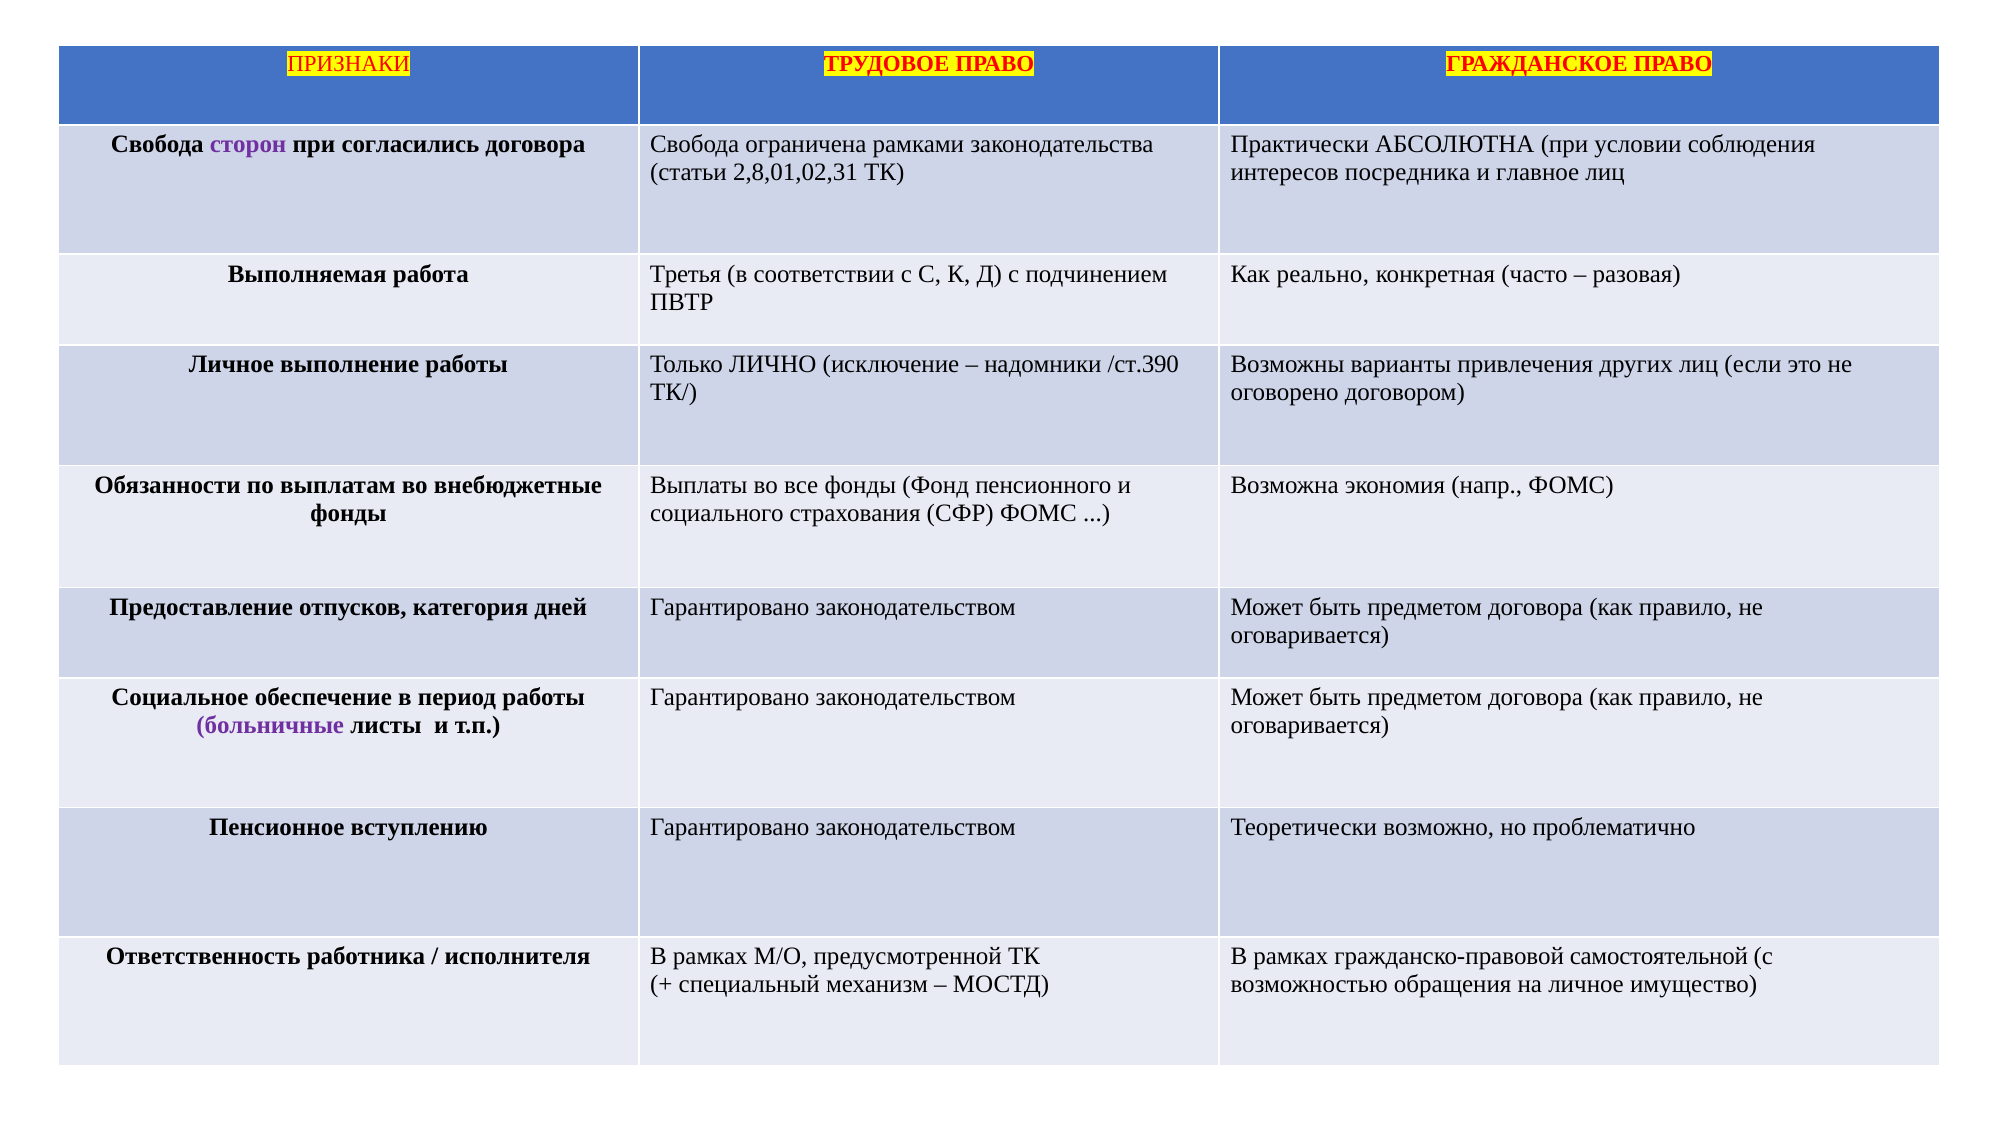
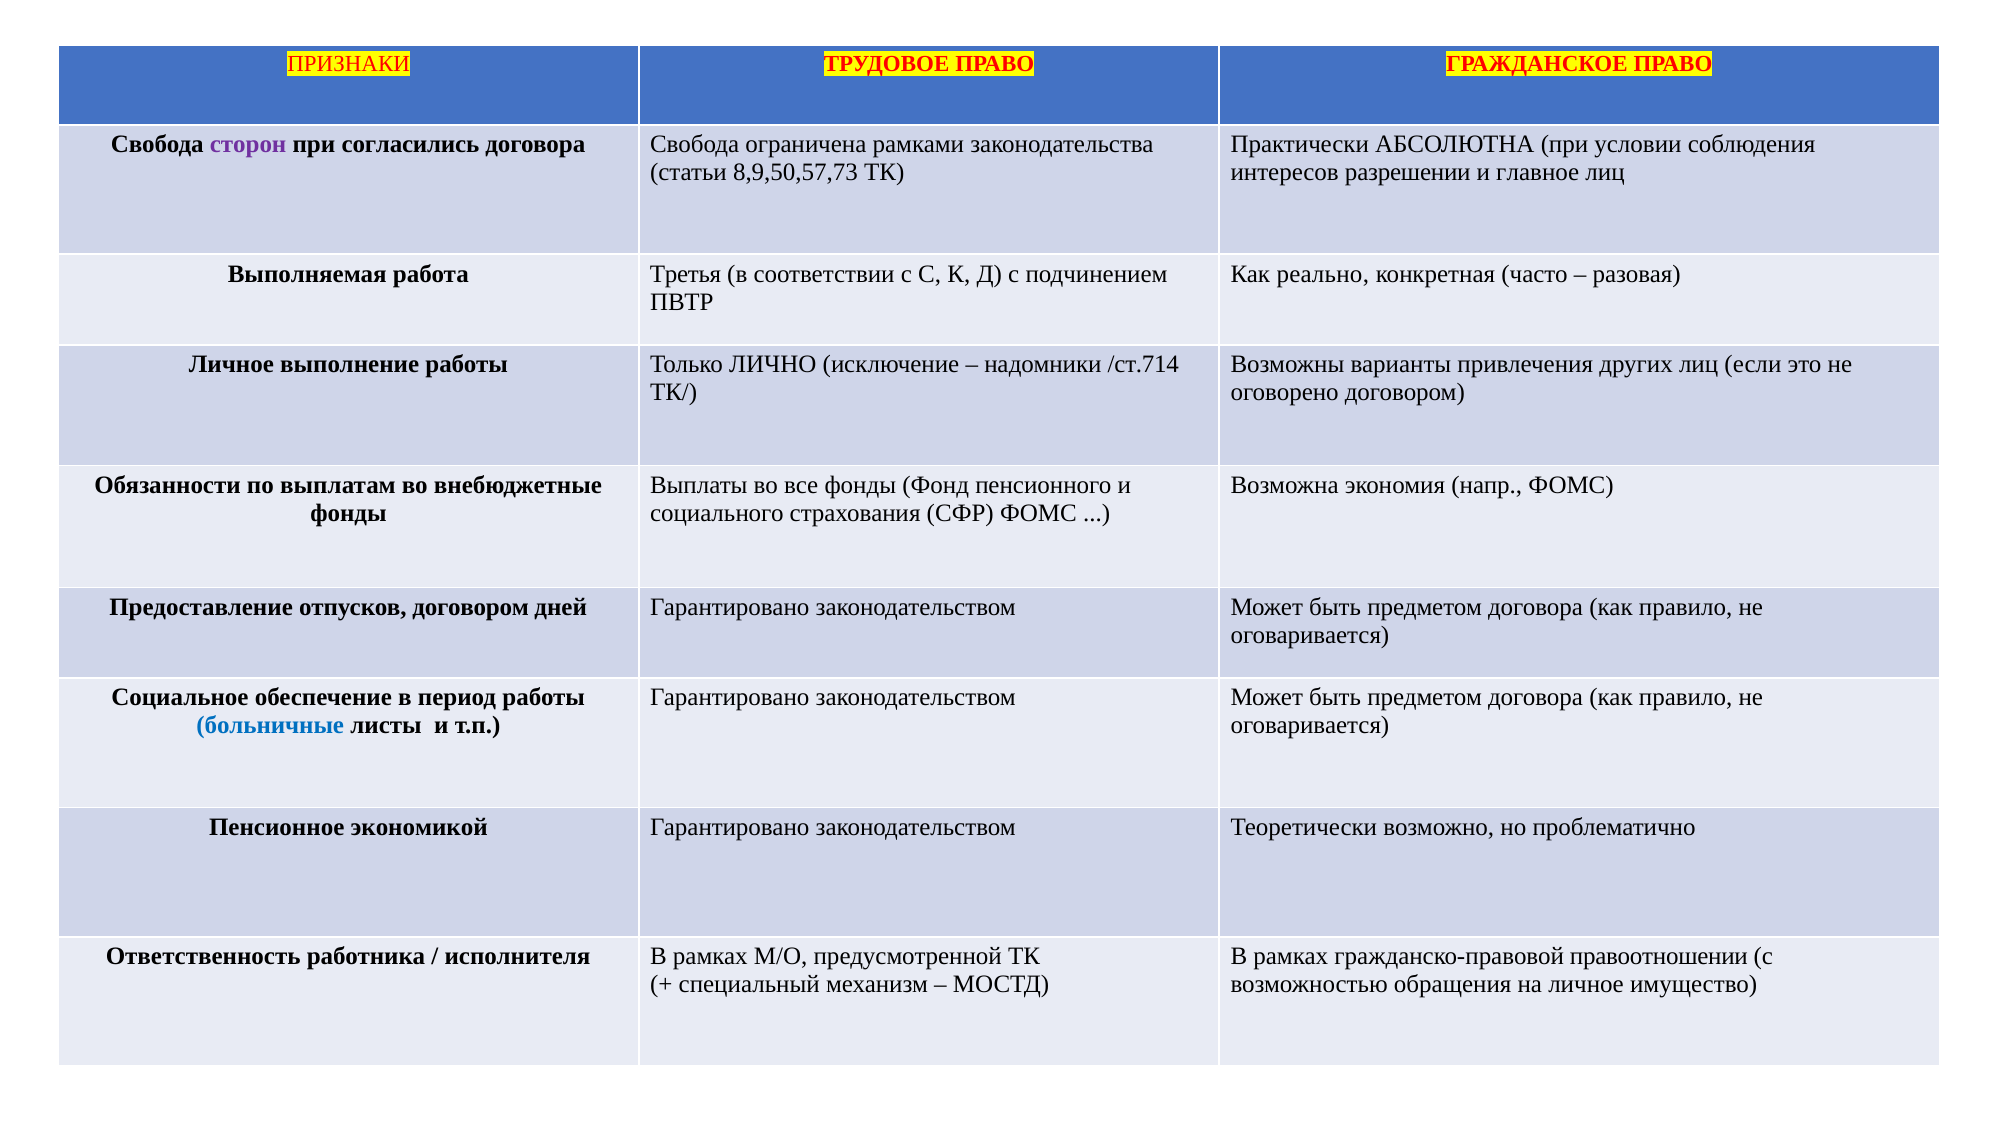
2,8,01,02,31: 2,8,01,02,31 -> 8,9,50,57,73 (795, 172)
посредника: посредника -> разрешении (1408, 172)
/ст.390: /ст.390 -> /ст.714 (1143, 364)
отпусков категория: категория -> договором (471, 607)
больничные colour: purple -> blue (270, 725)
вступлению: вступлению -> экономикой (419, 827)
самостоятельной: самостоятельной -> правоотношении (1659, 956)
